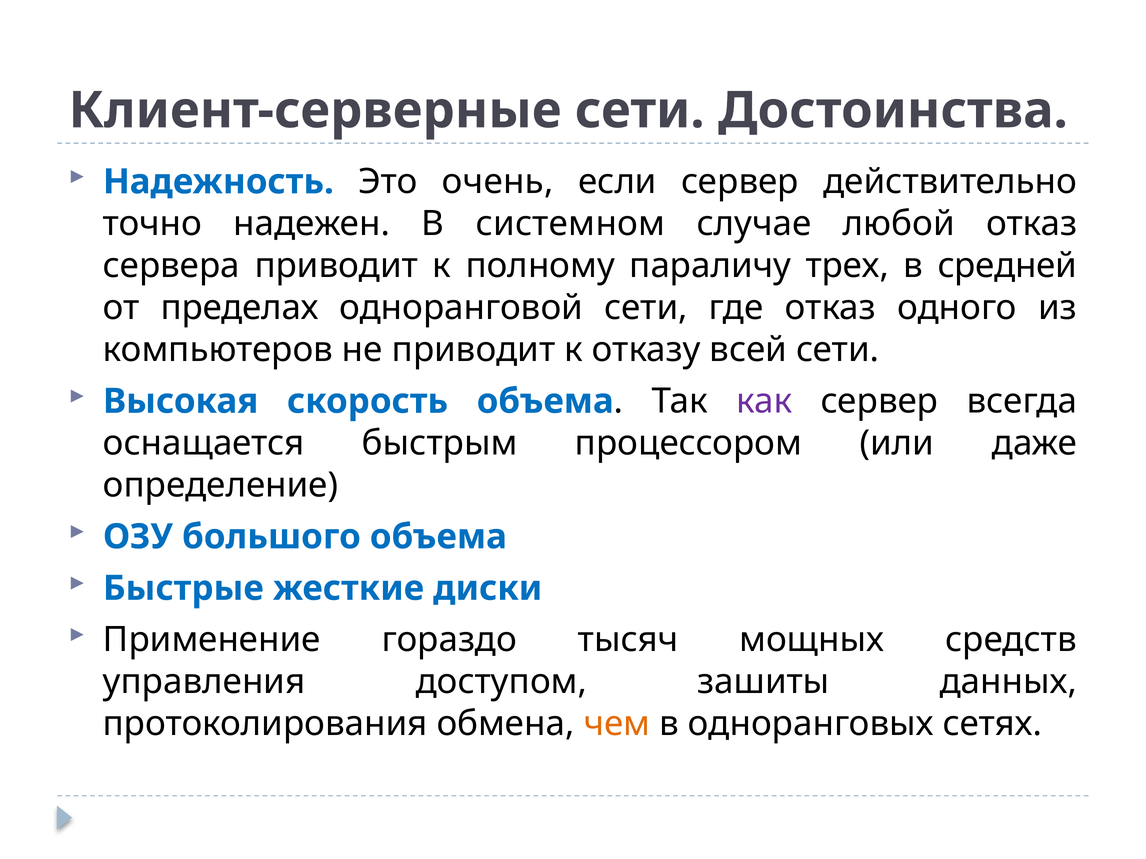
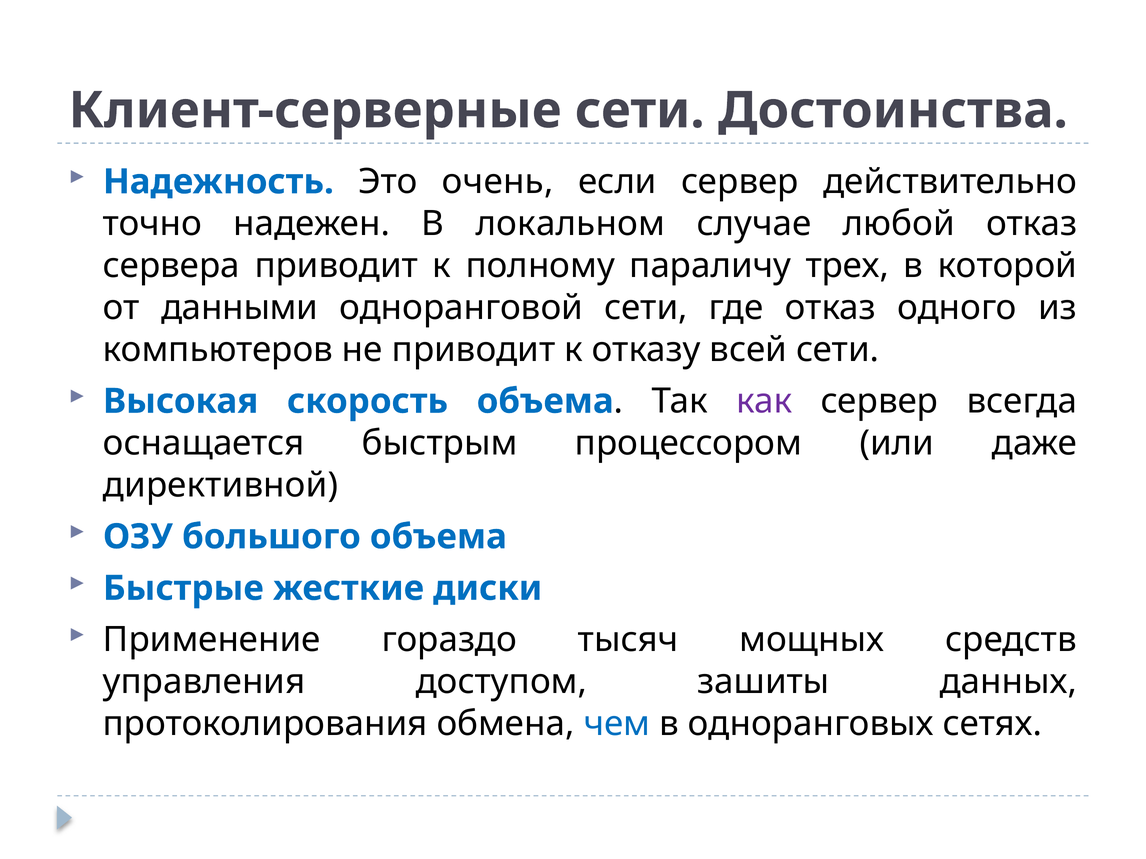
системном: системном -> локальном (570, 224)
средней: средней -> которой (1007, 266)
пределах: пределах -> данными (240, 308)
определение: определение -> директивной (221, 486)
чем colour: orange -> blue (617, 724)
